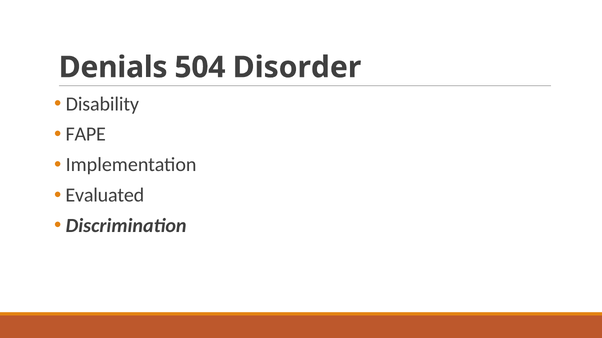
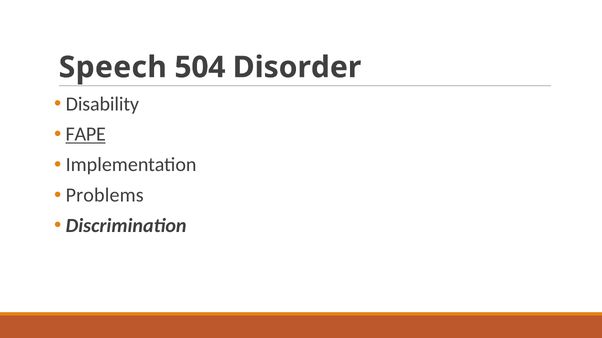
Denials: Denials -> Speech (113, 67)
FAPE underline: none -> present (86, 135)
Evaluated: Evaluated -> Problems (105, 196)
